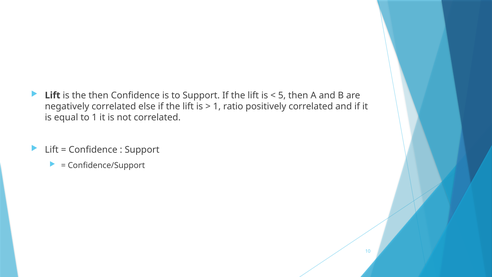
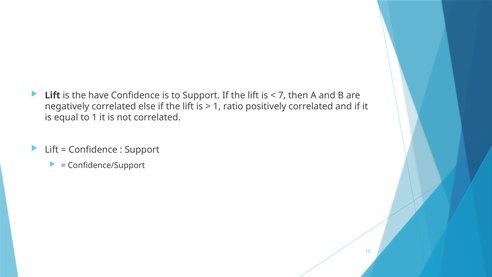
the then: then -> have (99, 95)
5: 5 -> 7 (282, 95)
